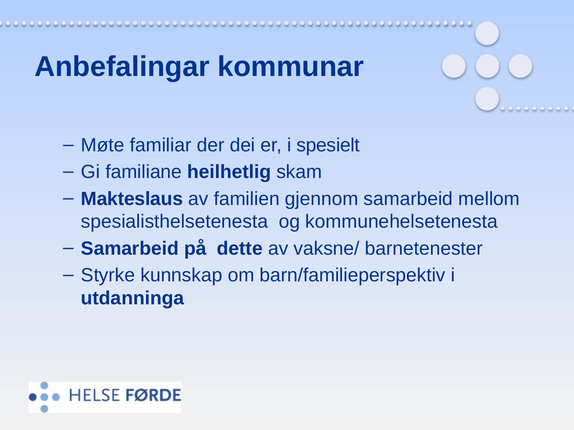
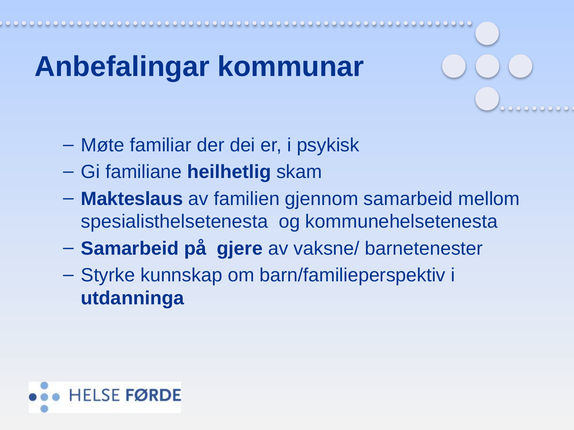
spesielt: spesielt -> psykisk (328, 145)
dette: dette -> gjere (240, 249)
